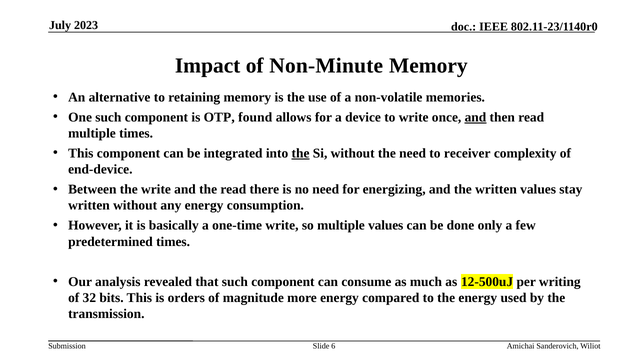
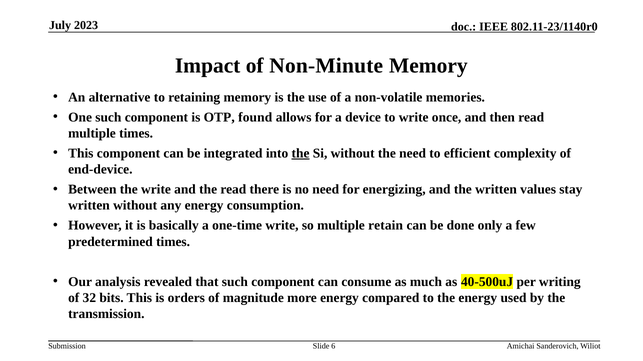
and underline: present -> none (475, 117)
receiver: receiver -> efficient (467, 154)
multiple values: values -> retain (386, 226)
12-500uJ: 12-500uJ -> 40-500uJ (487, 282)
